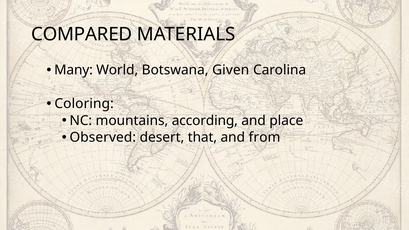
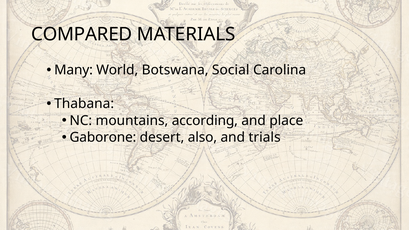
Given: Given -> Social (231, 70)
Coloring: Coloring -> Thabana (84, 104)
Observed: Observed -> Gaborone (103, 137)
that: that -> also (202, 137)
from: from -> trials (265, 137)
